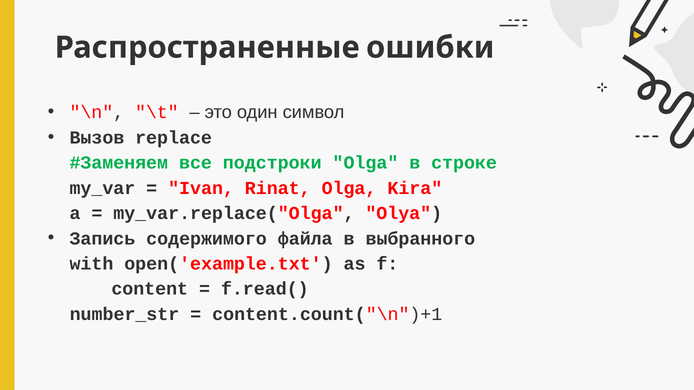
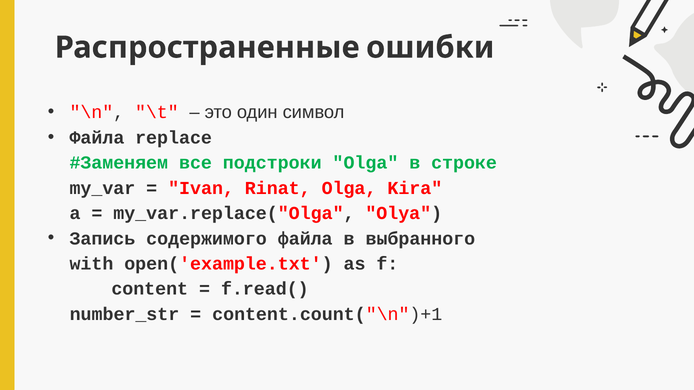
Вызов: Вызов -> Файла (97, 138)
